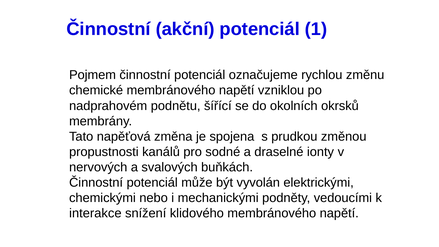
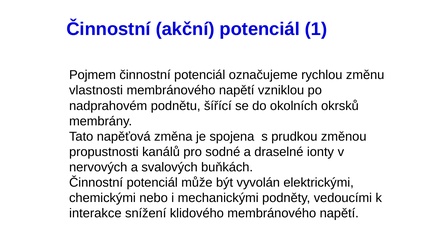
chemické: chemické -> vlastnosti (96, 90)
